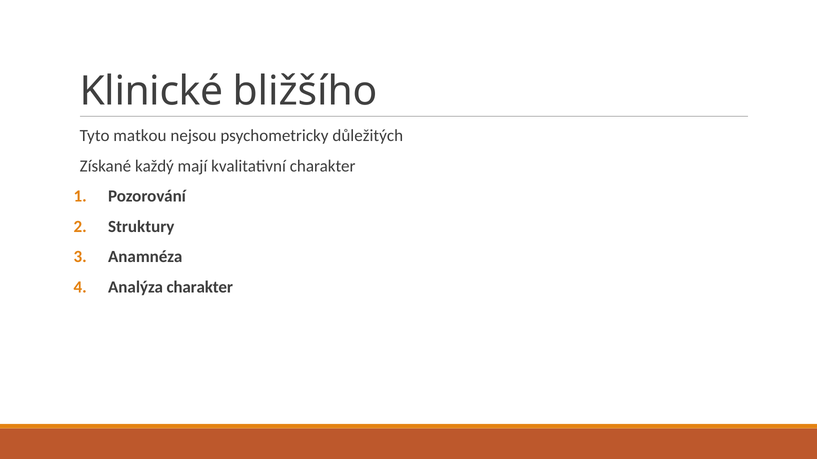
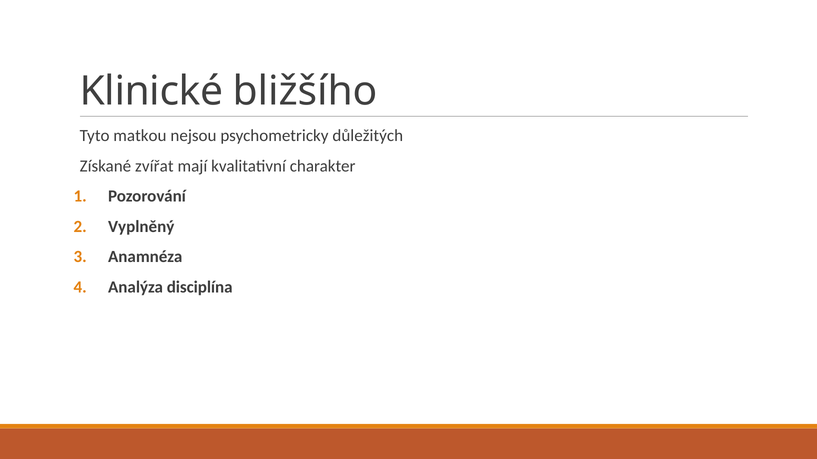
každý: každý -> zvířat (154, 166)
Struktury: Struktury -> Vyplněný (141, 227)
Analýza charakter: charakter -> disciplína (200, 287)
